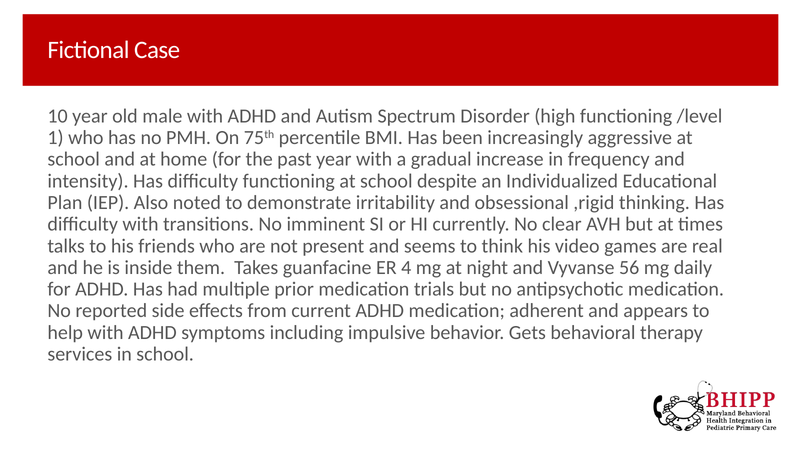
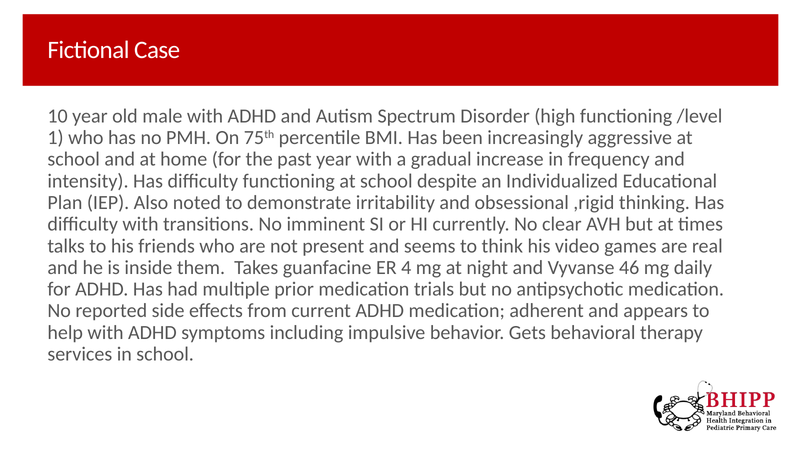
56: 56 -> 46 (629, 267)
